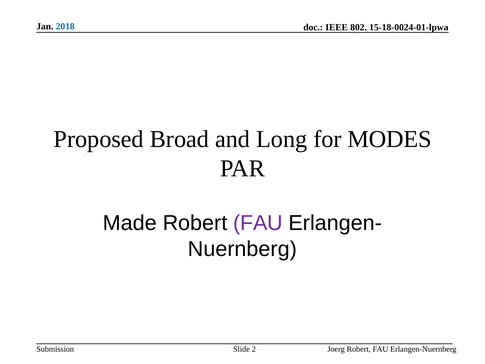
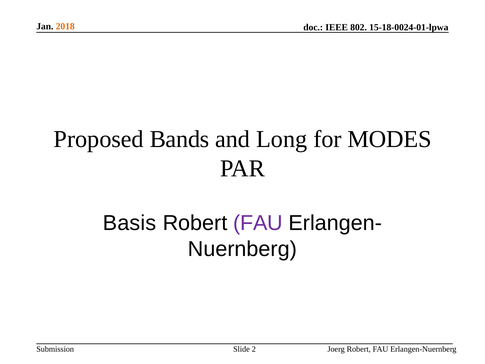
2018 colour: blue -> orange (65, 26)
Broad: Broad -> Bands (180, 139)
Made: Made -> Basis (130, 223)
